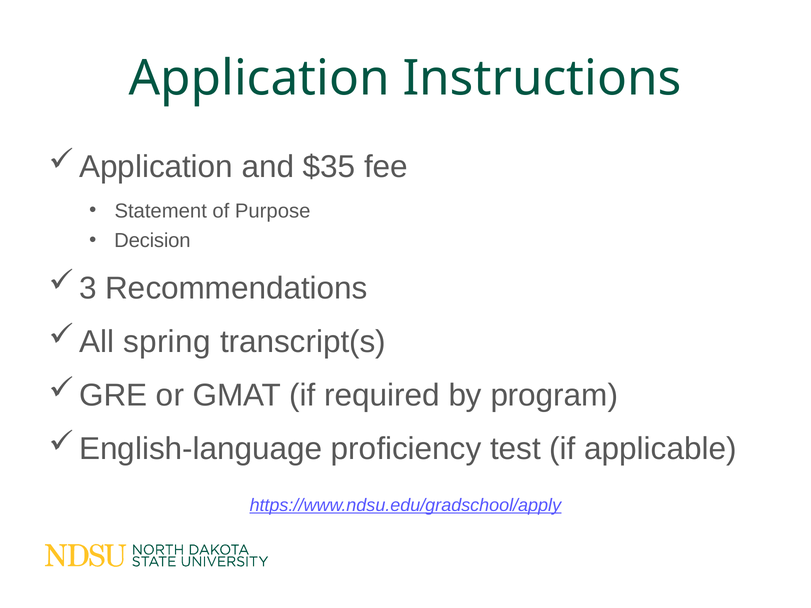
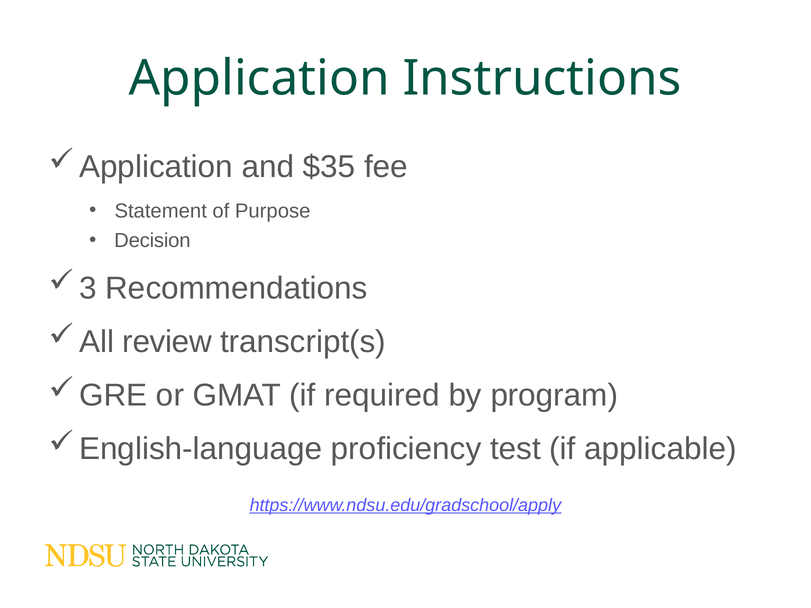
spring: spring -> review (167, 342)
